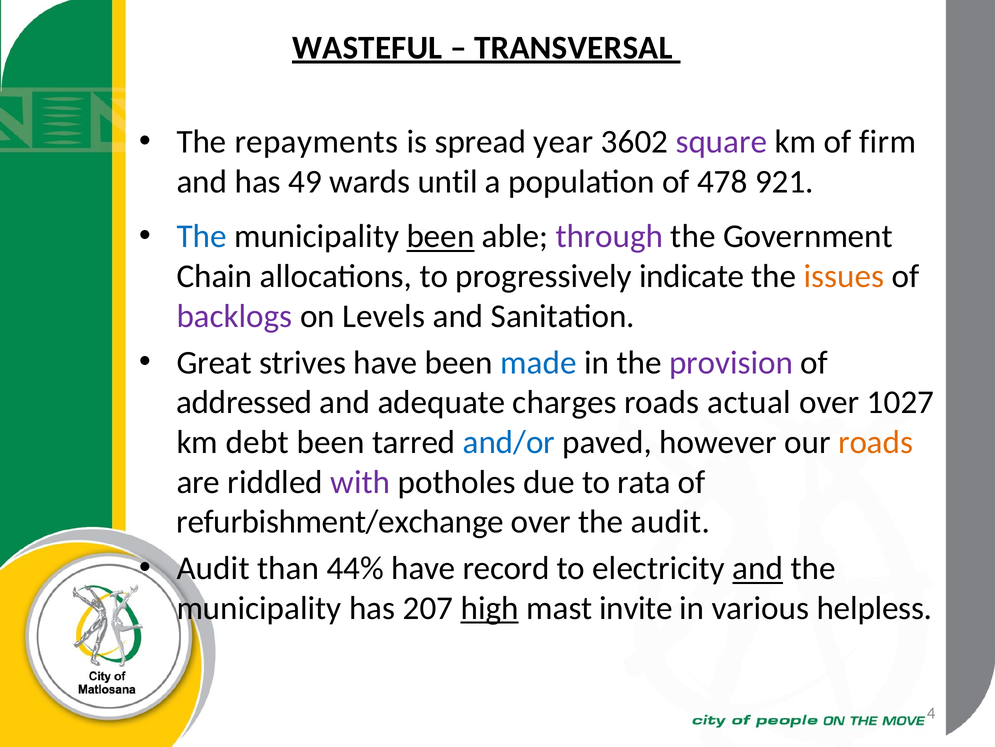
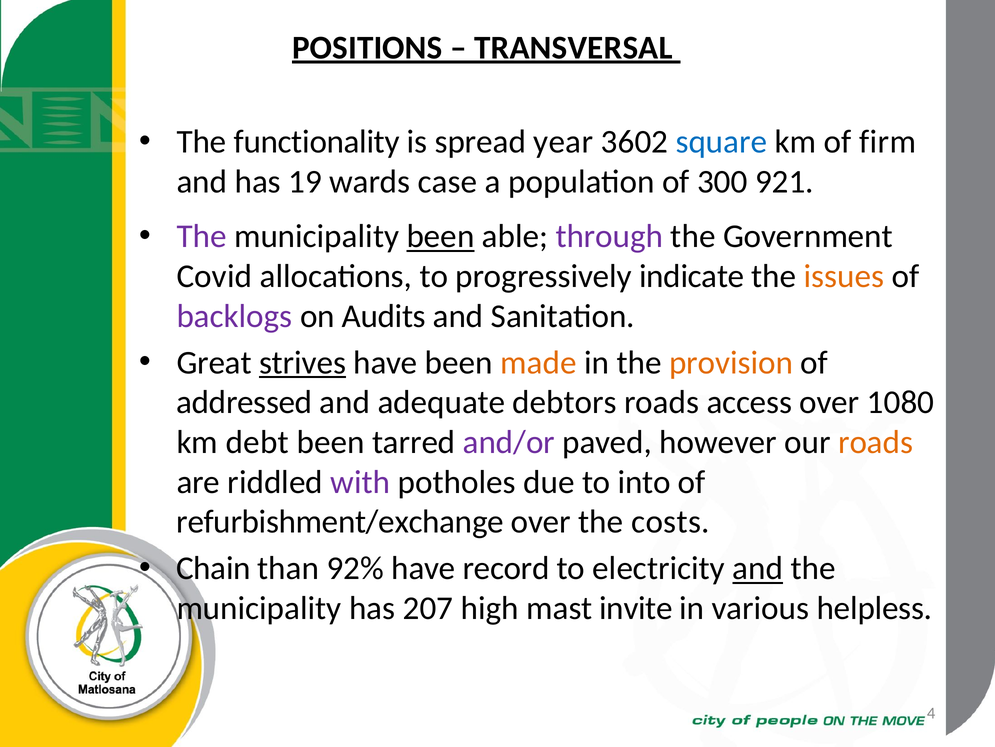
WASTEFUL: WASTEFUL -> POSITIONS (367, 48)
repayments: repayments -> functionality (317, 142)
square colour: purple -> blue (721, 142)
49: 49 -> 19 (305, 182)
until: until -> case (448, 182)
478: 478 -> 300 (722, 182)
The colour: blue -> purple (202, 236)
Chain: Chain -> Covid (214, 276)
Levels: Levels -> Audits (384, 316)
strives underline: none -> present (303, 362)
made colour: blue -> orange (538, 362)
provision colour: purple -> orange (731, 362)
charges: charges -> debtors (565, 402)
actual: actual -> access (749, 402)
1027: 1027 -> 1080 (901, 402)
and/or colour: blue -> purple (509, 442)
rata: rata -> into (644, 482)
the audit: audit -> costs (670, 521)
Audit: Audit -> Chain (213, 568)
44%: 44% -> 92% (355, 568)
high underline: present -> none (490, 608)
